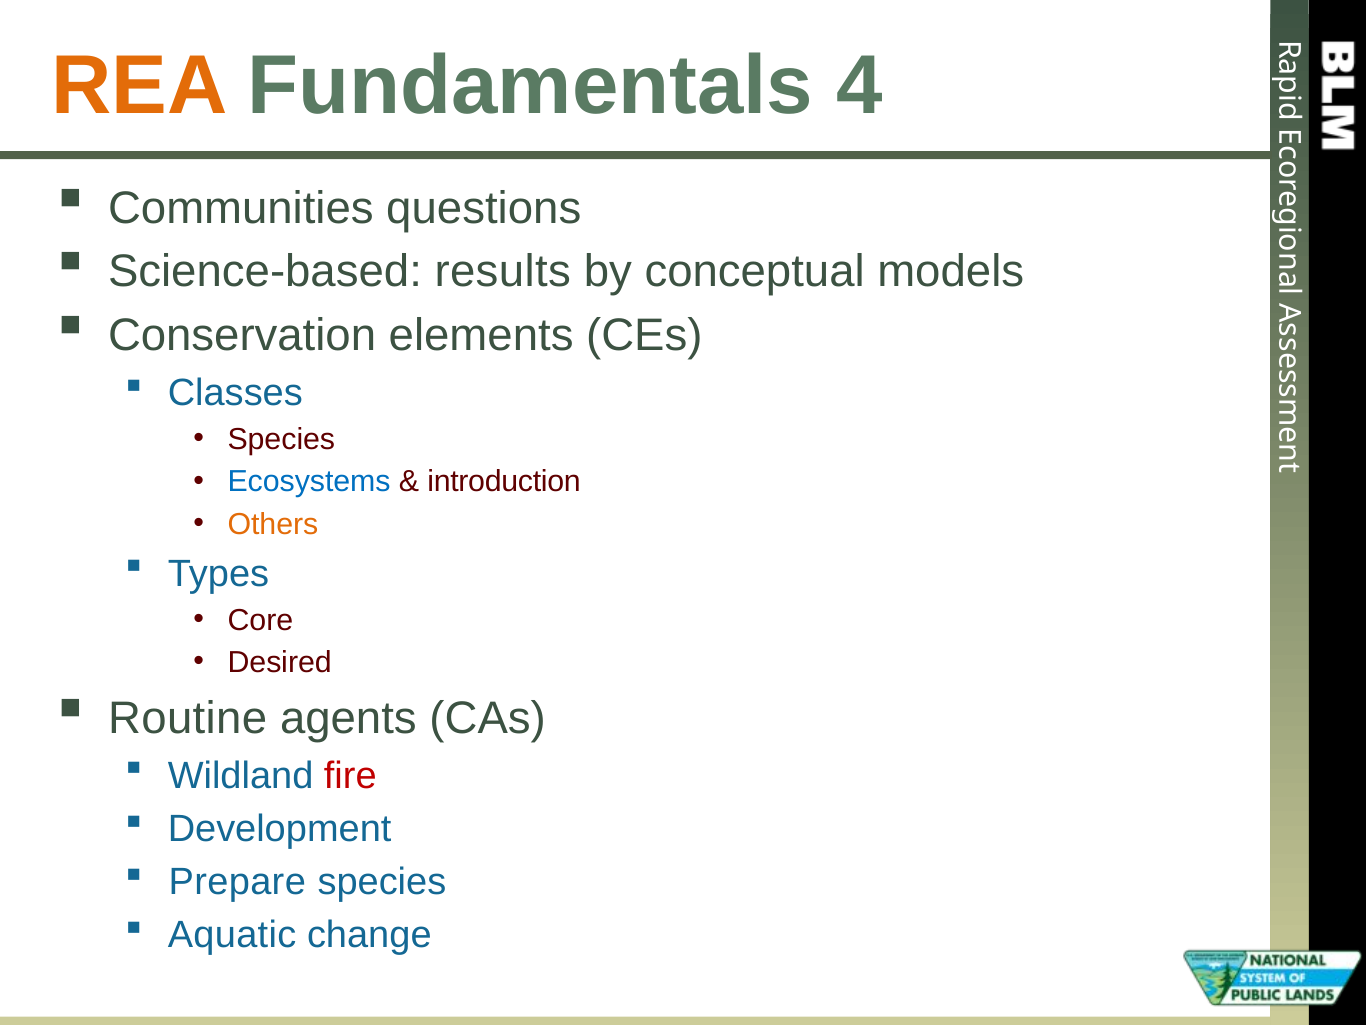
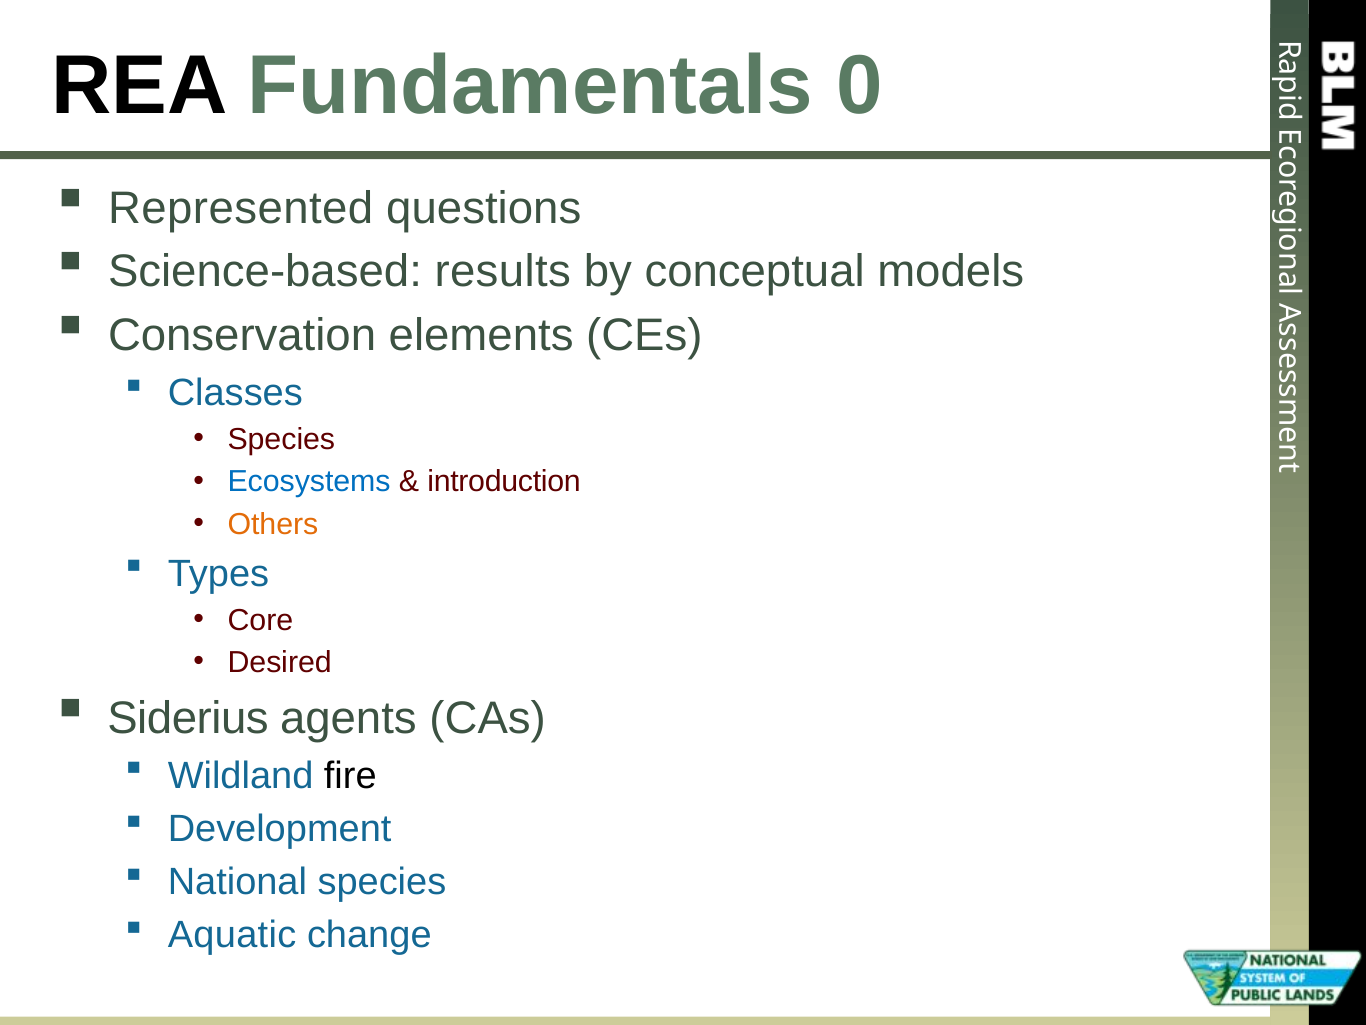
REA colour: orange -> black (139, 86)
4: 4 -> 0 (859, 86)
Communities: Communities -> Represented (241, 208)
Routine: Routine -> Siderius (188, 718)
fire colour: red -> black (350, 775)
Prepare: Prepare -> National (237, 881)
